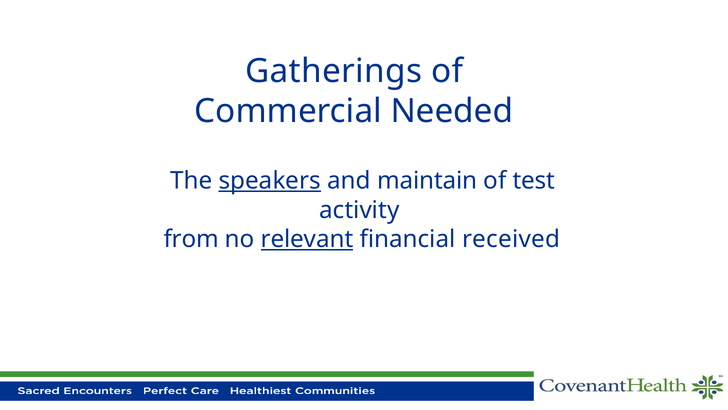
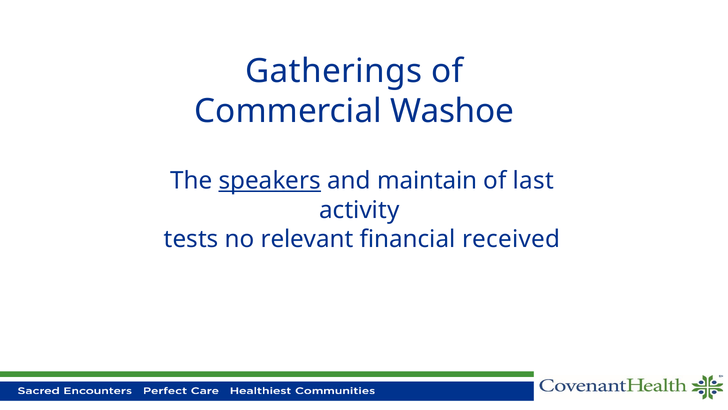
Needed: Needed -> Washoe (452, 111)
test: test -> last (533, 181)
from: from -> tests (191, 239)
relevant underline: present -> none (307, 239)
